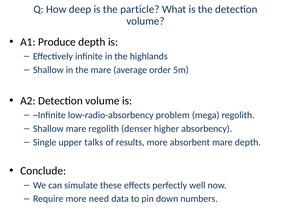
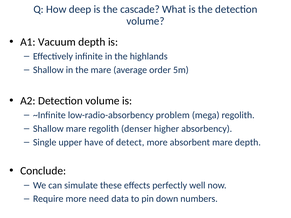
particle: particle -> cascade (140, 9)
Produce: Produce -> Vacuum (57, 42)
talks: talks -> have (94, 142)
results: results -> detect (130, 142)
